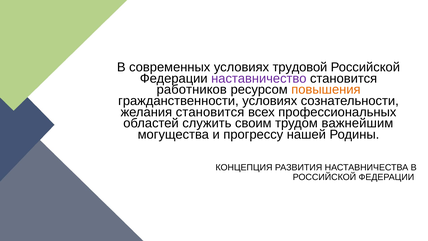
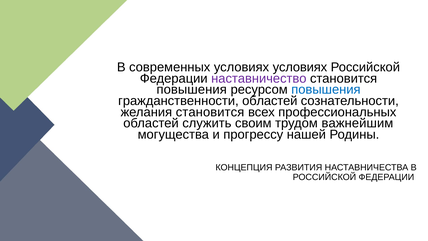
условиях трудовой: трудовой -> условиях (300, 67)
работников: работников -> повышения (192, 90)
повышения colour: orange -> blue (326, 90)
гражданственности условиях: условиях -> областей (270, 101)
